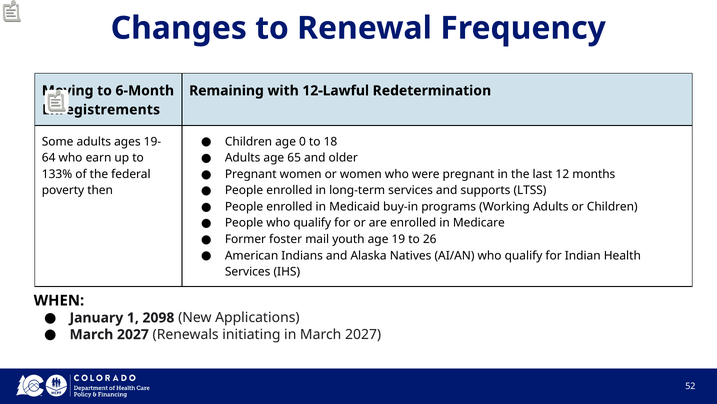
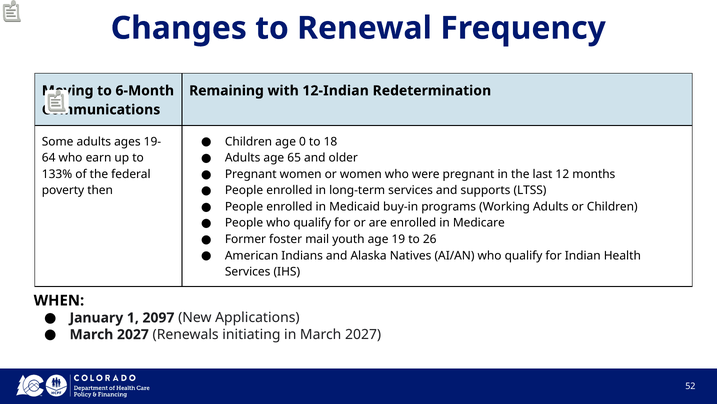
12-Lawful: 12-Lawful -> 12-Indian (336, 91)
Enregistrements: Enregistrements -> Communications (101, 110)
2098: 2098 -> 2097 (158, 317)
